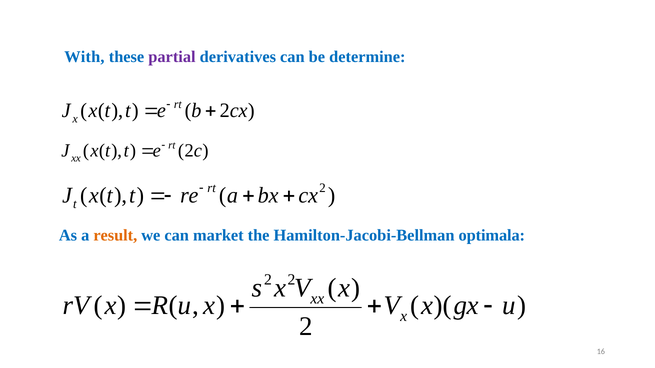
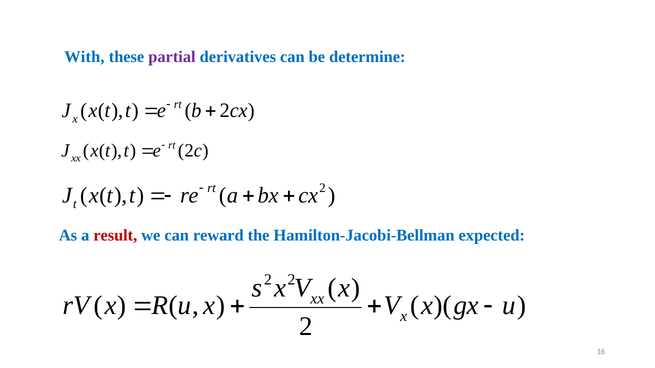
result colour: orange -> red (115, 236)
market: market -> reward (218, 236)
optimala: optimala -> expected (492, 236)
